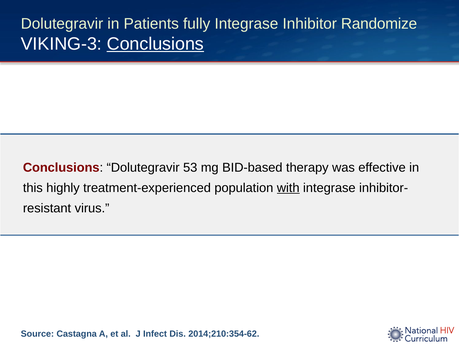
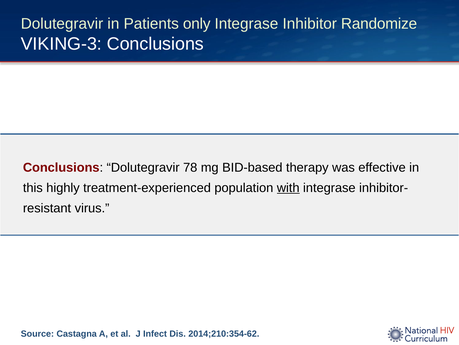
fully: fully -> only (197, 24)
Conclusions underline: present -> none (155, 44)
53: 53 -> 78 (190, 167)
